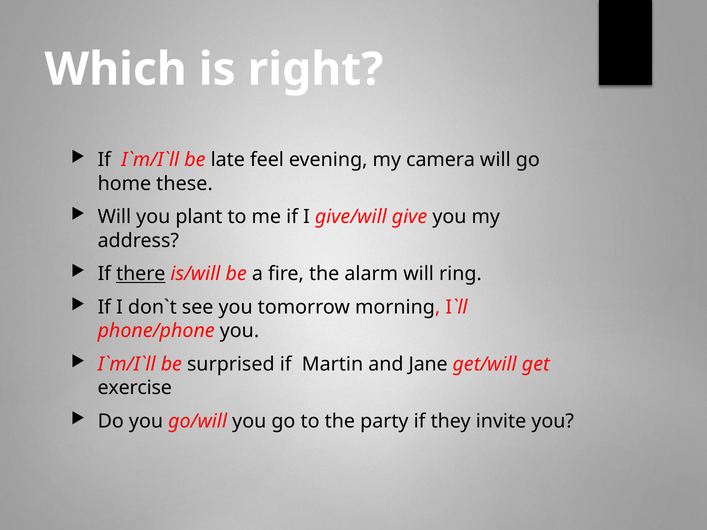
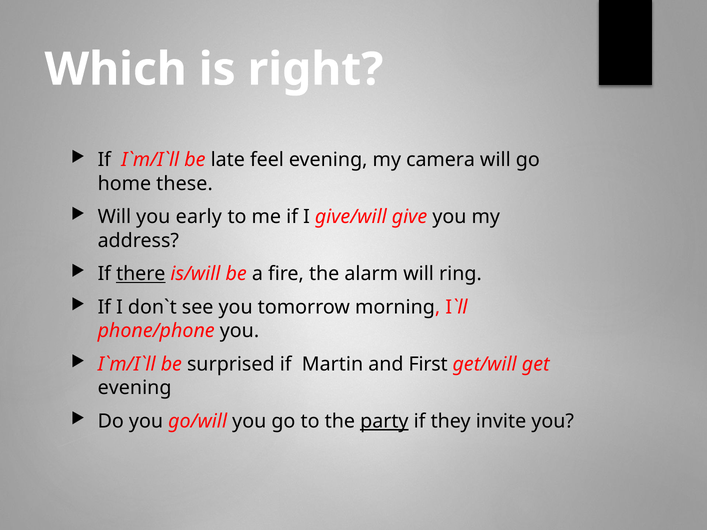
plant: plant -> early (199, 217)
Jane: Jane -> First (428, 365)
exercise: exercise -> evening (135, 388)
party underline: none -> present (384, 422)
